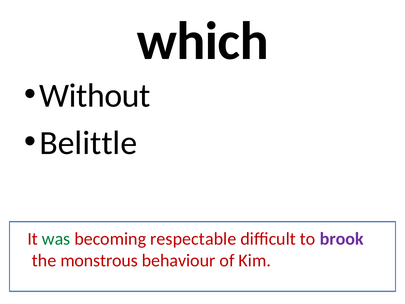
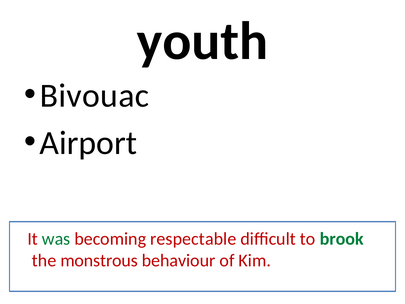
which: which -> youth (202, 41)
Without: Without -> Bivouac (94, 96)
Belittle: Belittle -> Airport (88, 143)
brook colour: purple -> green (342, 239)
